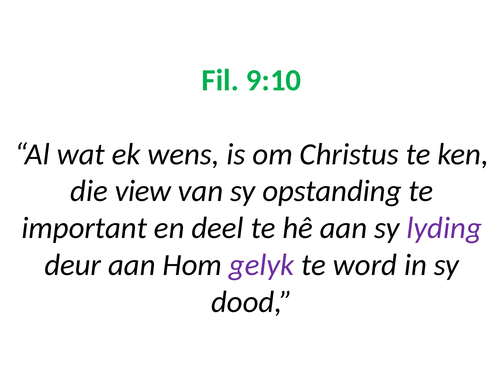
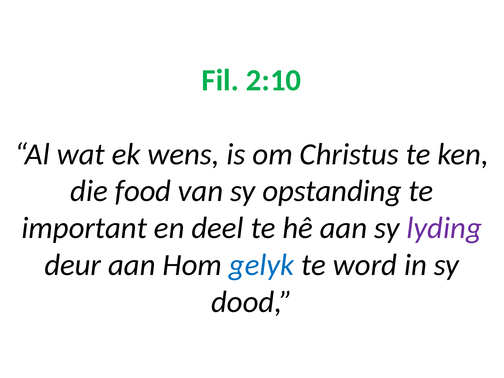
9:10: 9:10 -> 2:10 (274, 80)
view: view -> food (143, 191)
gelyk colour: purple -> blue (262, 265)
